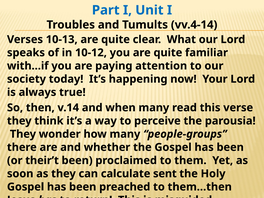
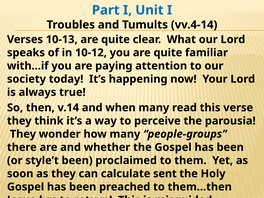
their’t: their’t -> style’t (42, 160)
